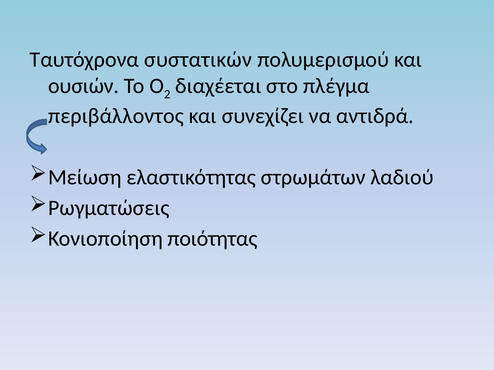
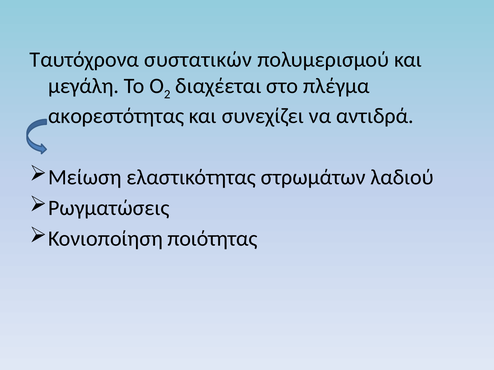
ουσιών: ουσιών -> μεγάλη (84, 86)
περιβάλλοντος: περιβάλλοντος -> ακορεστότητας (116, 116)
